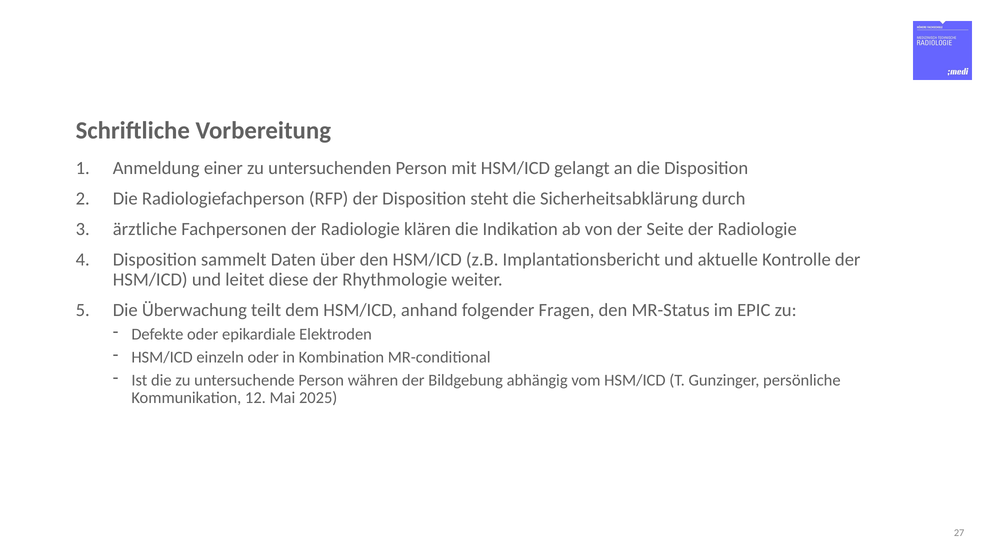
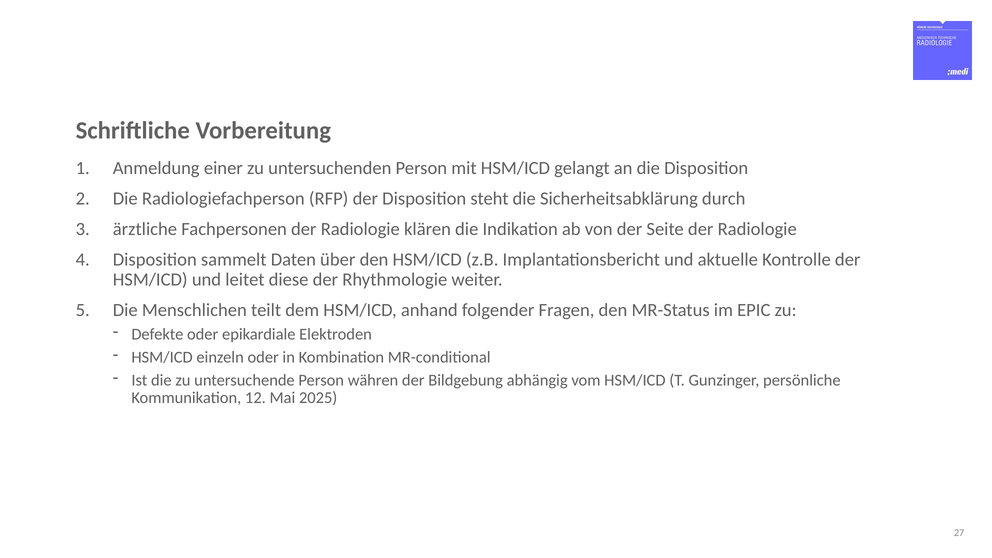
Überwachung: Überwachung -> Menschlichen (194, 310)
